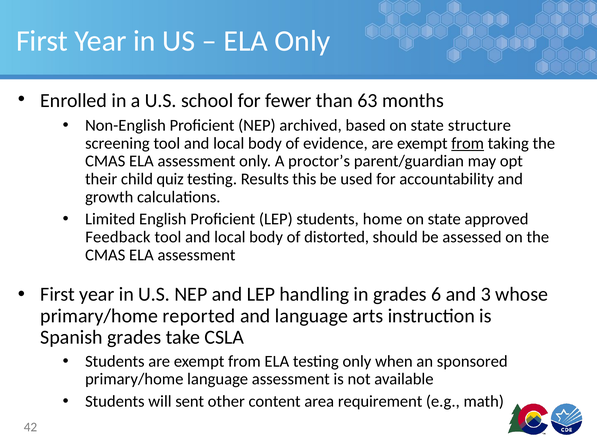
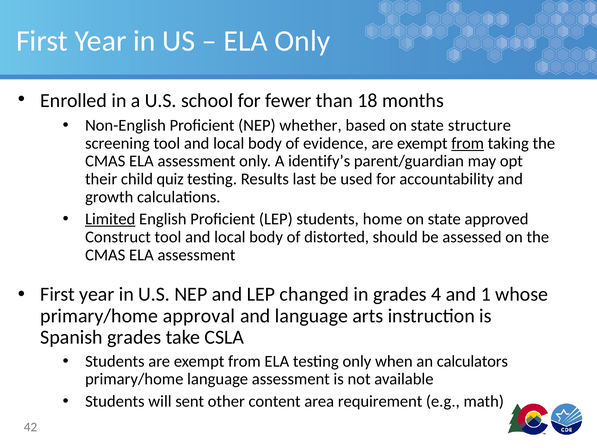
63: 63 -> 18 (368, 101)
archived: archived -> whether (311, 125)
proctor’s: proctor’s -> identify’s (319, 161)
this: this -> last (304, 179)
Limited underline: none -> present (110, 219)
Feedback: Feedback -> Construct (118, 237)
handling: handling -> changed (314, 294)
6: 6 -> 4 (436, 294)
3: 3 -> 1 (486, 294)
reported: reported -> approval (199, 316)
sponsored: sponsored -> calculators (472, 361)
